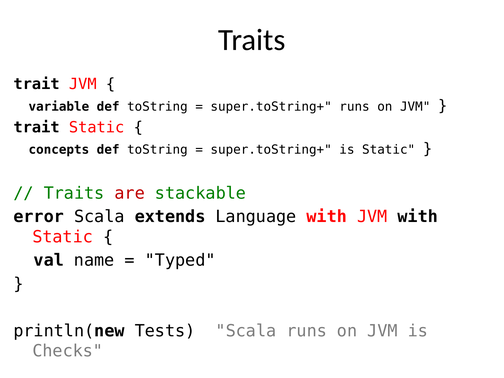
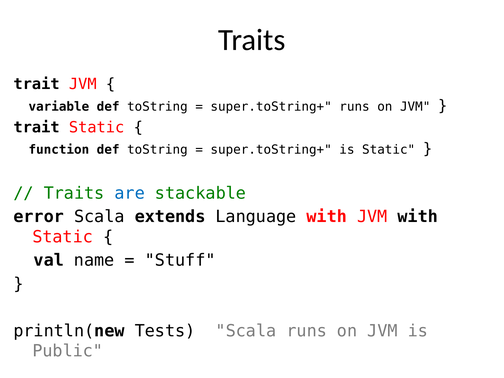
concepts: concepts -> function (59, 150)
are colour: red -> blue (130, 193)
Typed: Typed -> Stuff (180, 260)
Checks: Checks -> Public (68, 351)
